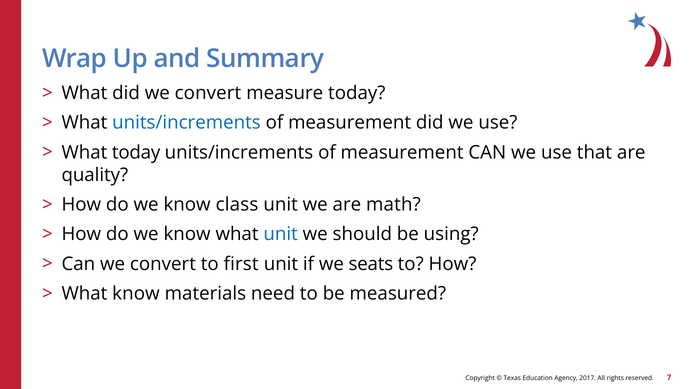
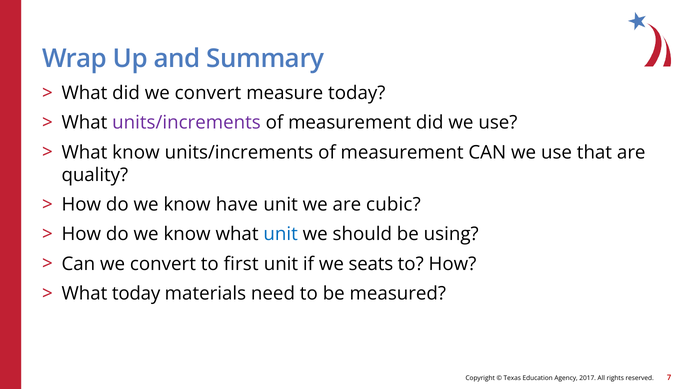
units/increments colour: blue -> purple (186, 123)
What today: today -> know (136, 153)
class: class -> have (237, 205)
math: math -> cubic (393, 205)
What know: know -> today (136, 294)
